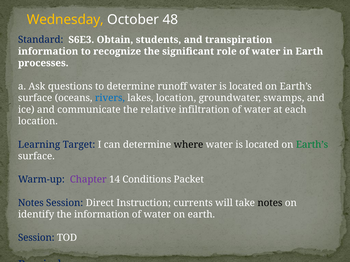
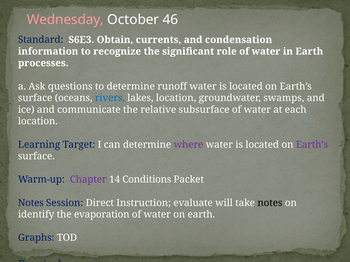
Wednesday colour: yellow -> pink (65, 20)
48: 48 -> 46 (170, 20)
students: students -> currents (159, 40)
transpiration: transpiration -> condensation (239, 40)
infiltration: infiltration -> subsurface (204, 110)
where colour: black -> purple (188, 145)
Earth’s colour: green -> purple (312, 145)
currents: currents -> evaluate (193, 203)
the information: information -> evaporation (102, 215)
Session: Session -> Graphs (36, 238)
